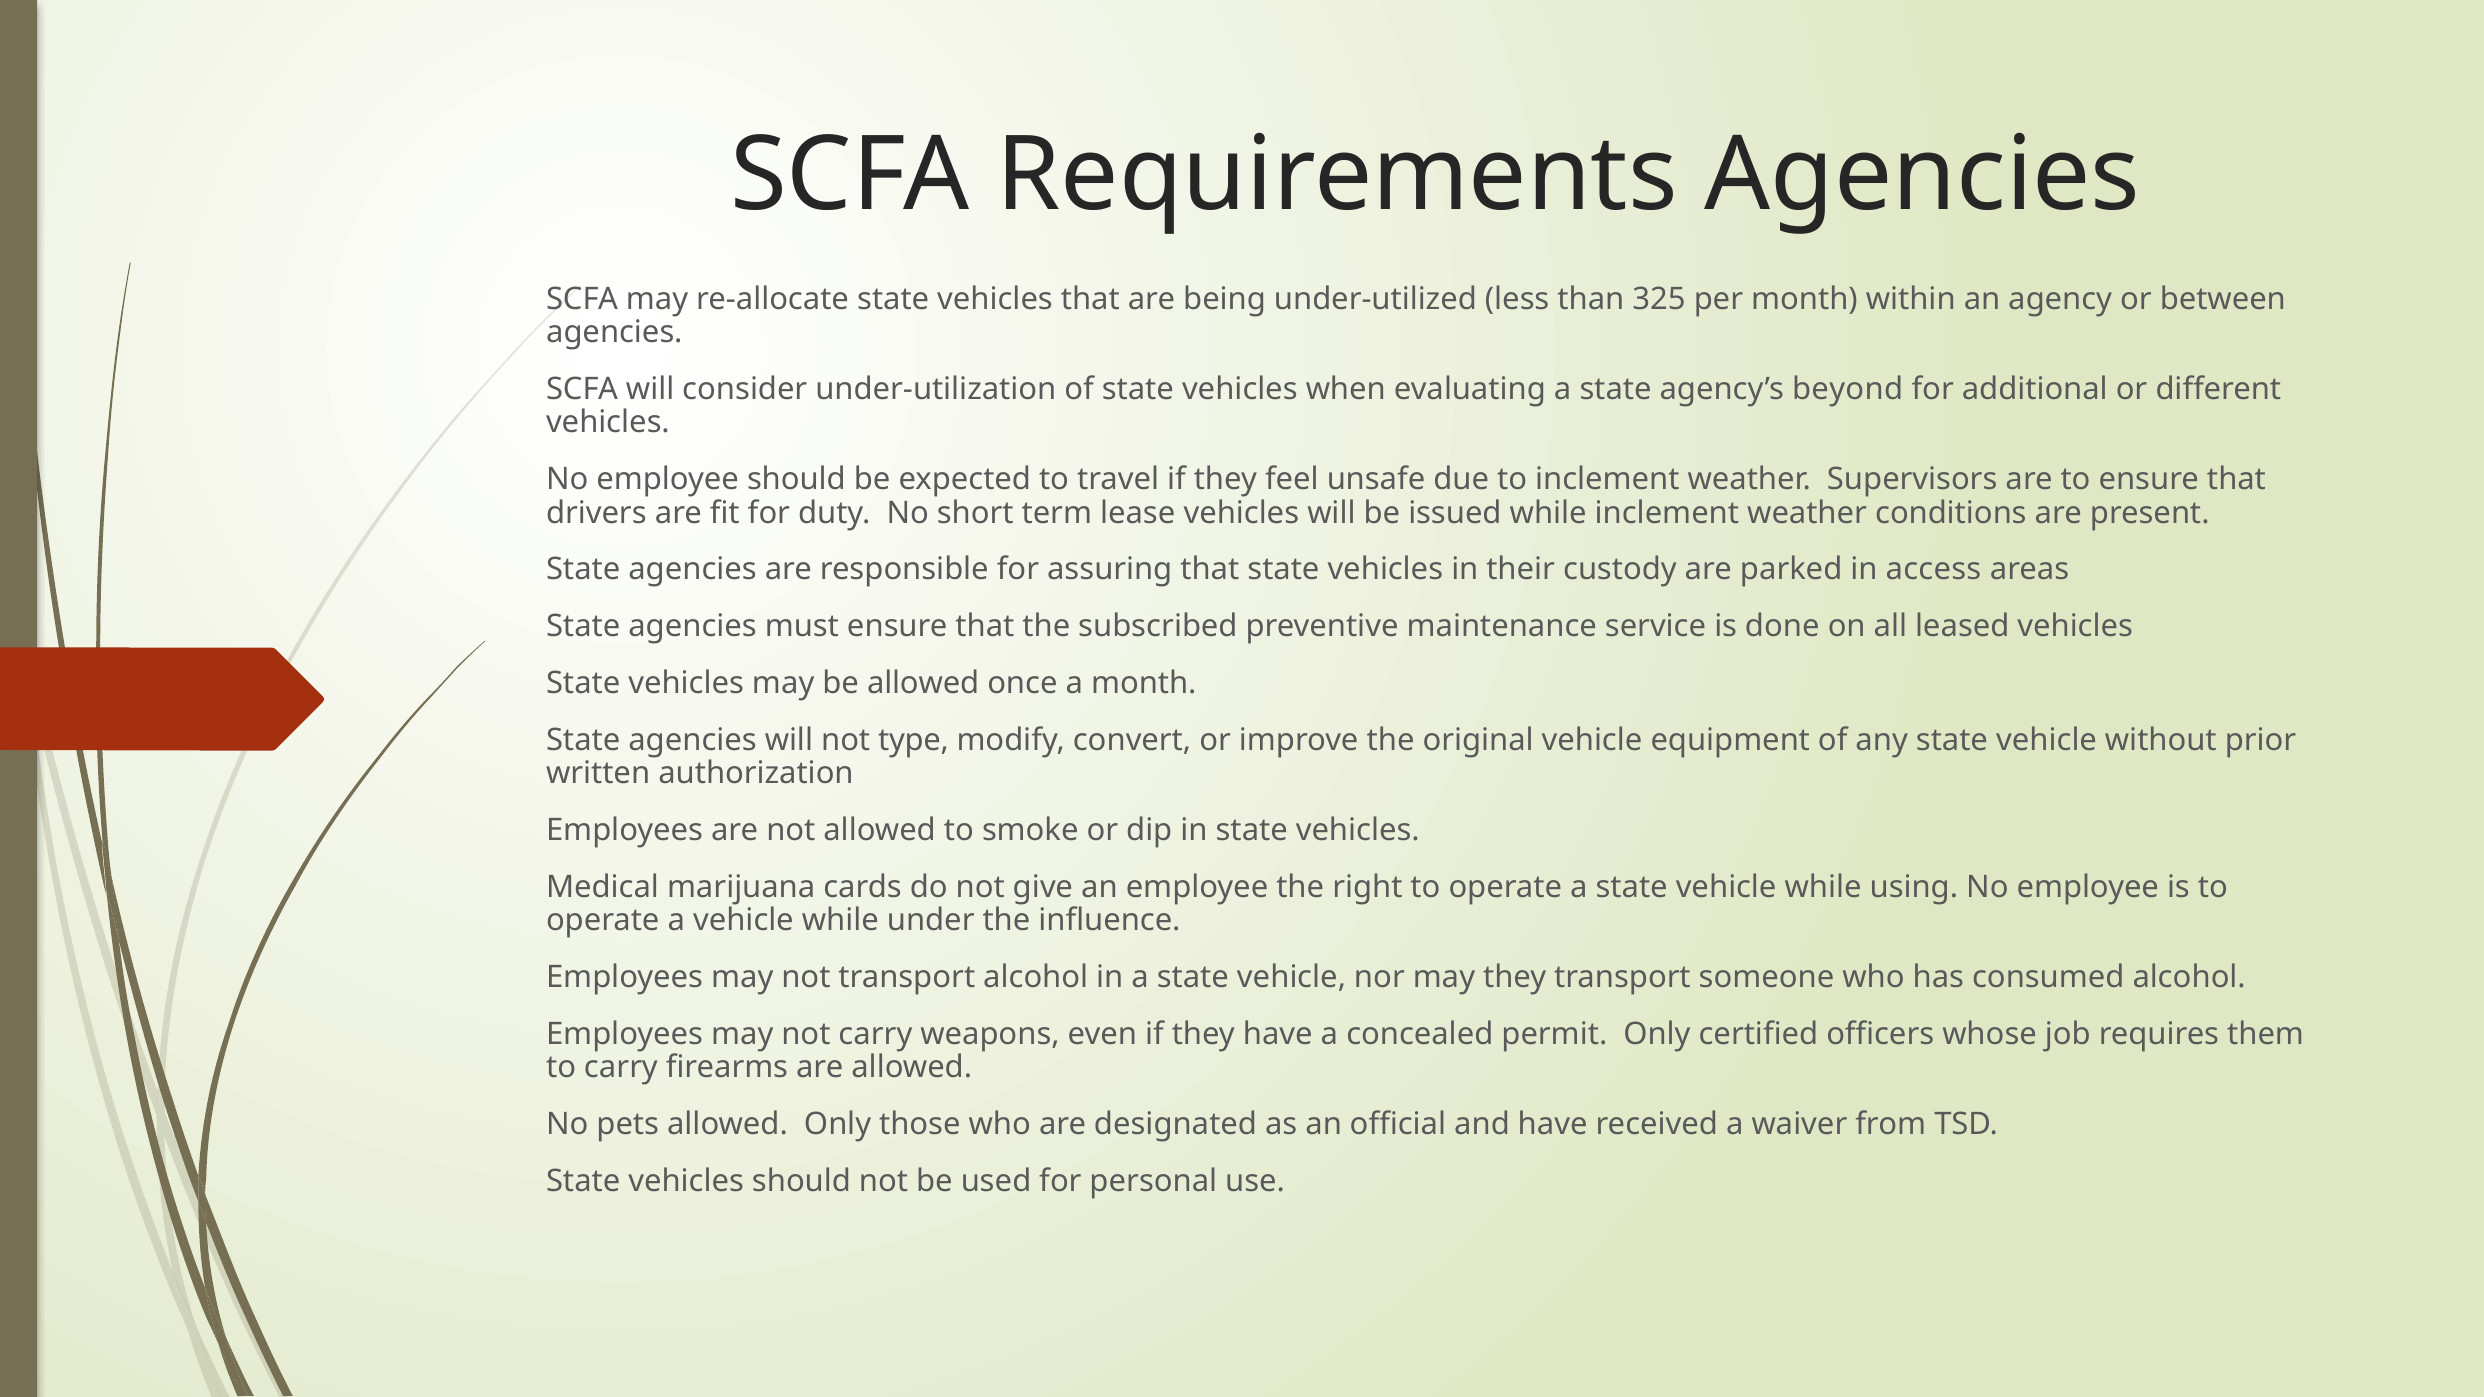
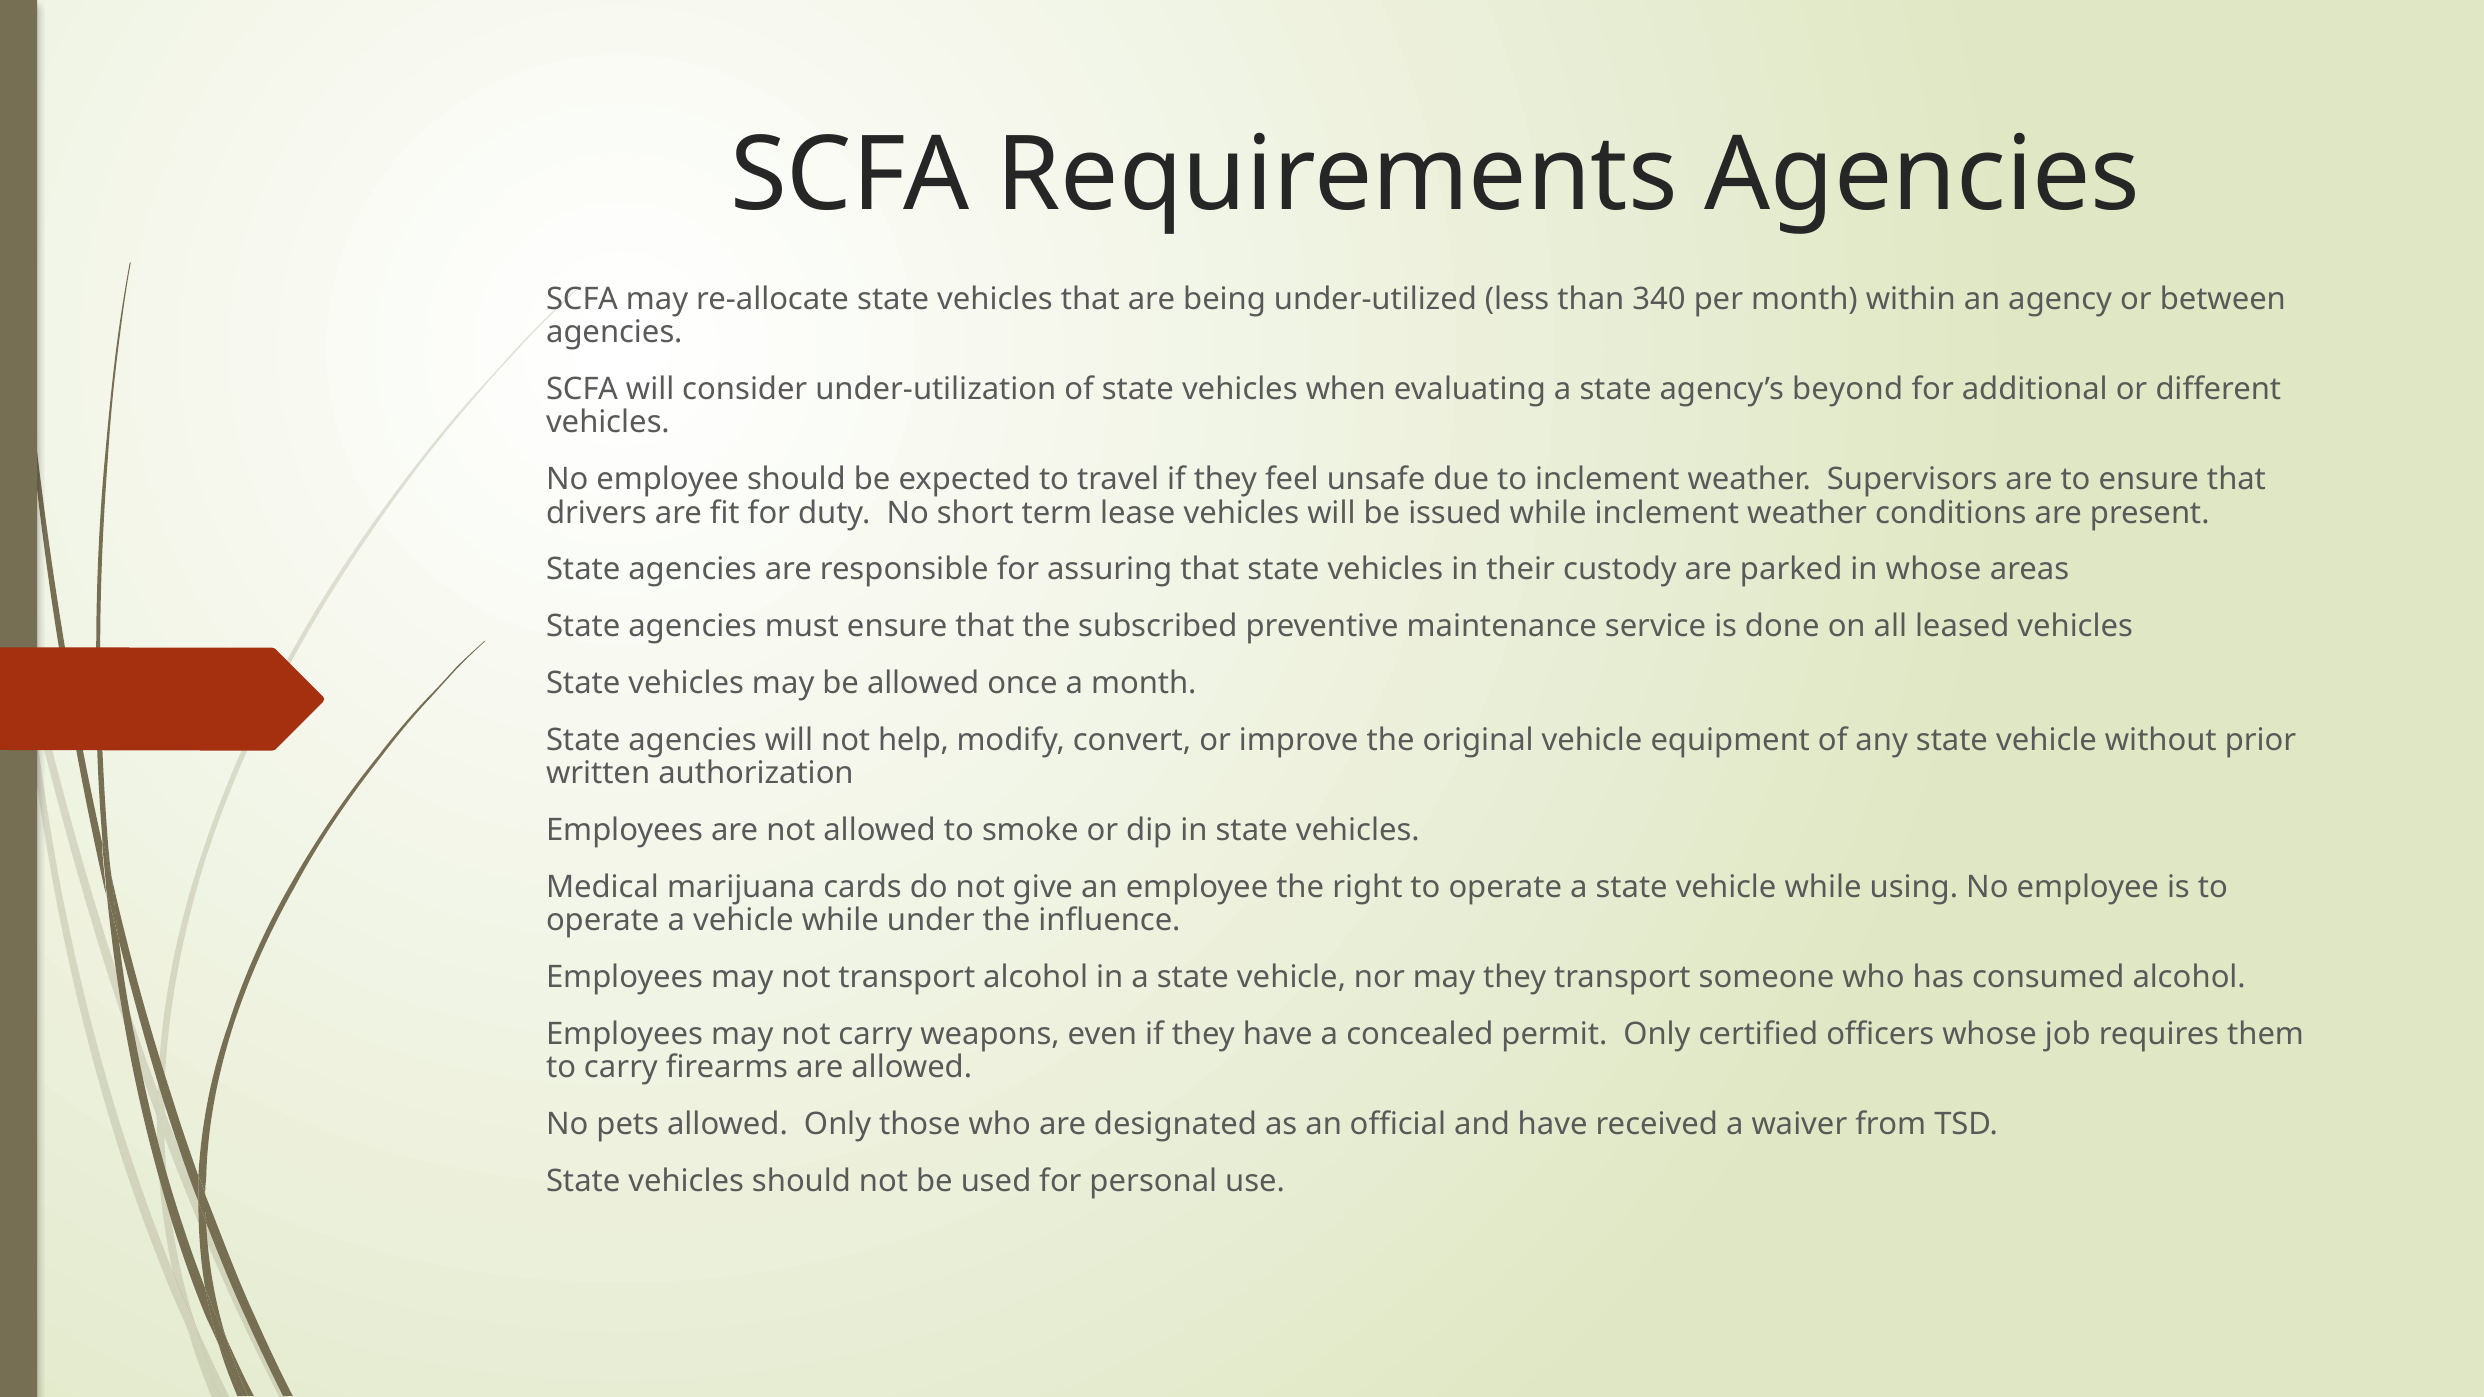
325: 325 -> 340 (1659, 299)
in access: access -> whose (1933, 570)
type: type -> help (914, 740)
